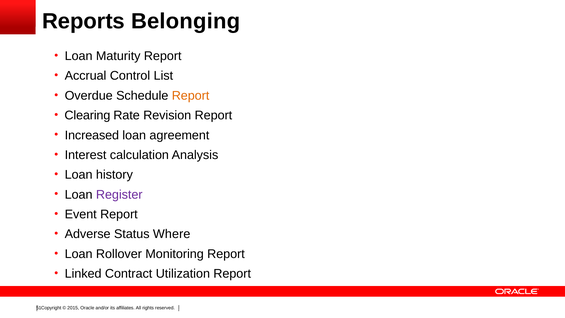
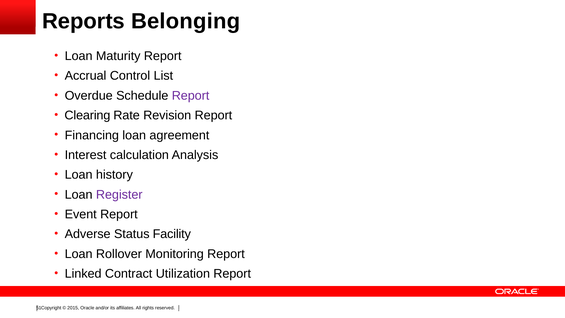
Report colour: orange -> purple (191, 96)
Increased: Increased -> Financing (92, 135)
Where: Where -> Facility (172, 234)
